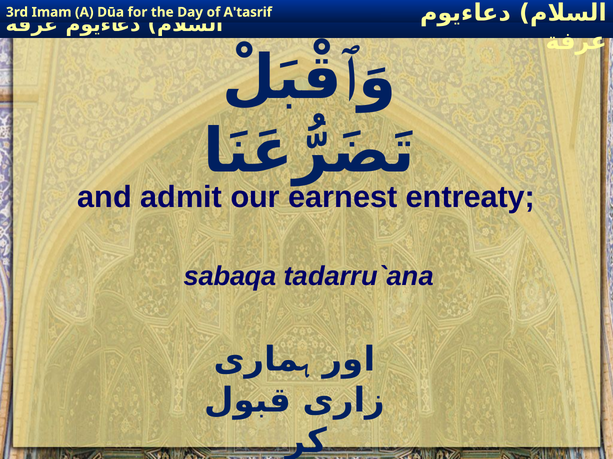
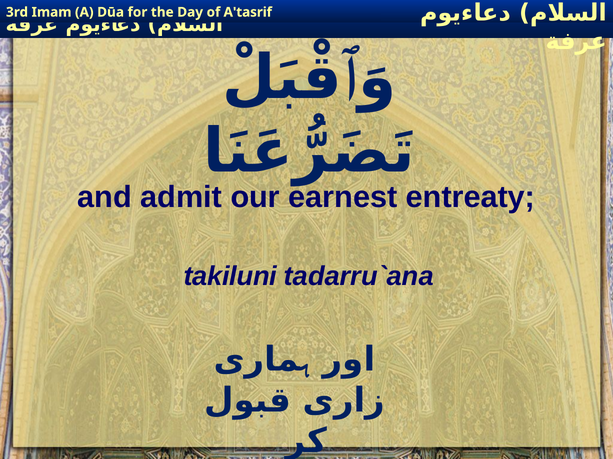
sabaqa: sabaqa -> takiluni (230, 277)
